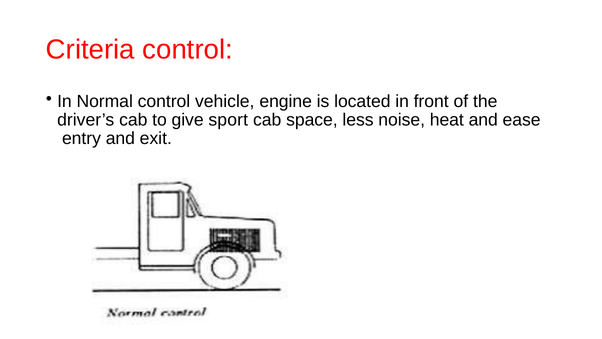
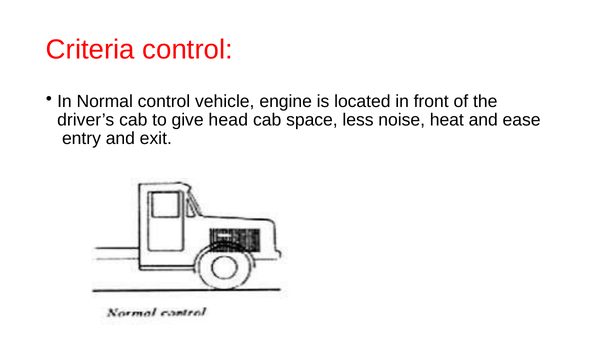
sport: sport -> head (228, 120)
